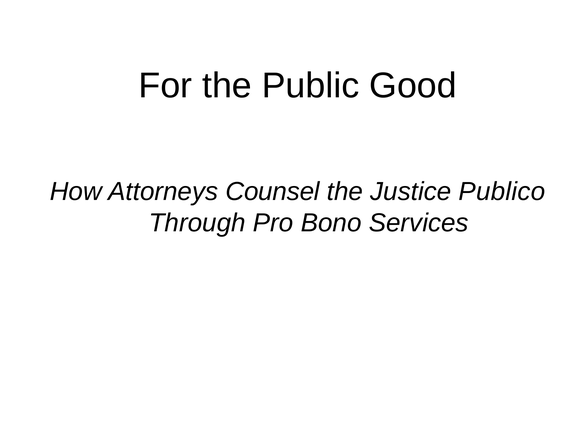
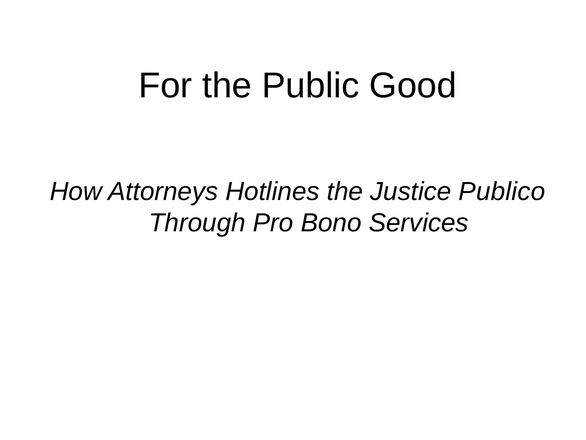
Counsel: Counsel -> Hotlines (272, 191)
